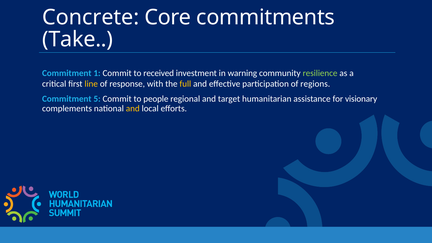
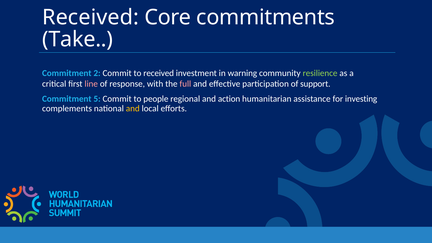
Concrete: Concrete -> Received (91, 17)
1: 1 -> 2 (97, 73)
line colour: yellow -> pink (91, 84)
full colour: yellow -> pink (185, 84)
regions: regions -> support (315, 84)
target: target -> action (229, 99)
visionary: visionary -> investing (361, 99)
